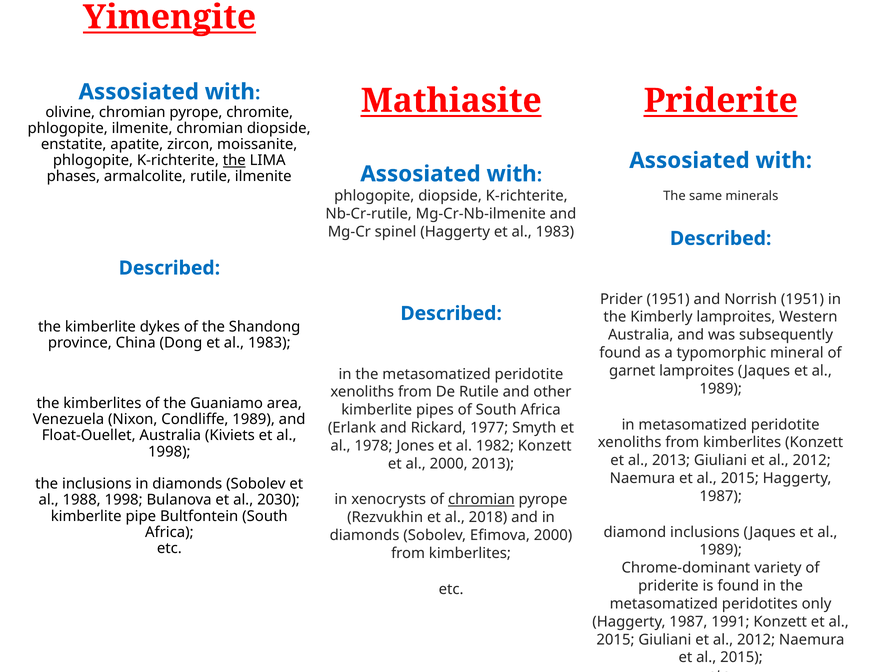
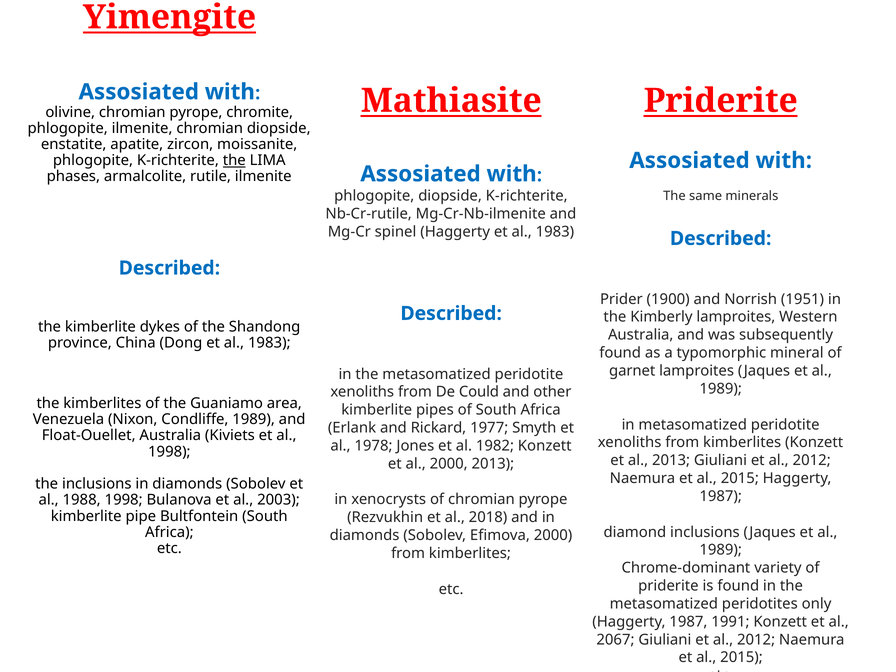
Prider 1951: 1951 -> 1900 (668, 299)
De Rutile: Rutile -> Could (479, 392)
chromian underline: present -> none (481, 500)
2030: 2030 -> 2003 (278, 500)
2015: 2015 -> 2067 (615, 640)
